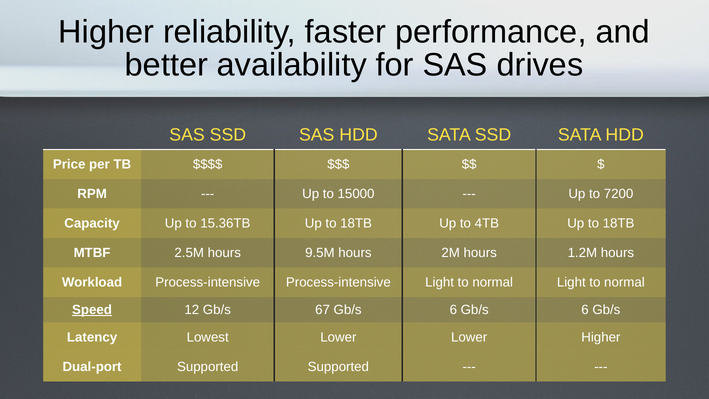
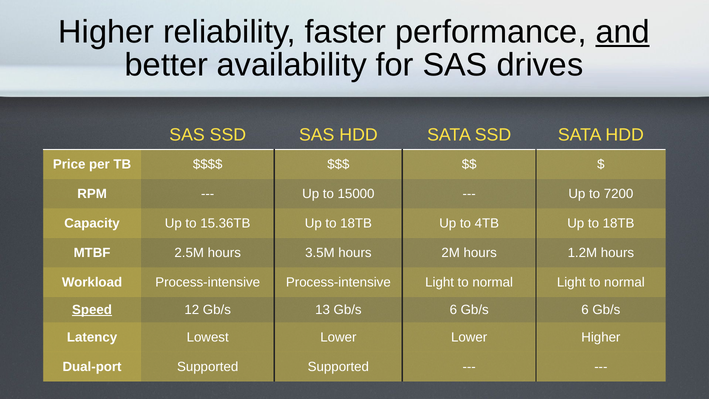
and underline: none -> present (623, 32)
9.5M: 9.5M -> 3.5M (320, 253)
67: 67 -> 13 (323, 310)
